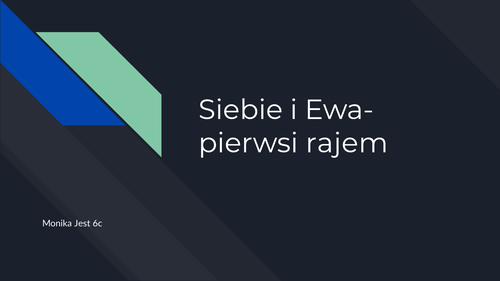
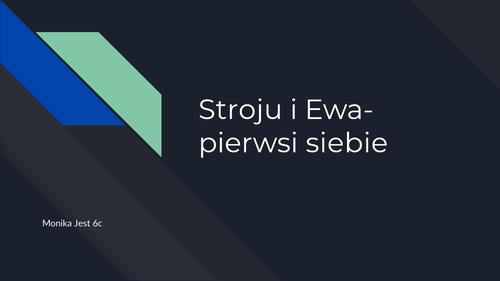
Siebie: Siebie -> Stroju (240, 110)
rajem: rajem -> siebie (347, 143)
